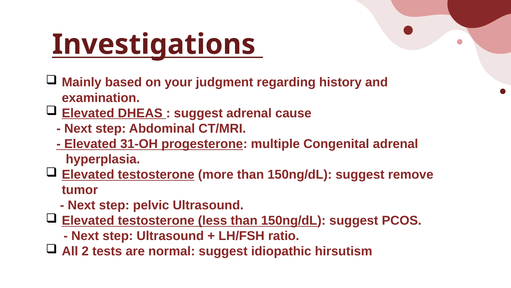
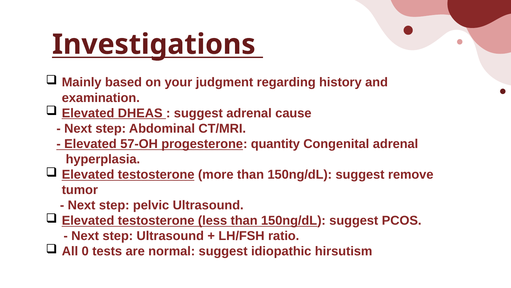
31-OH: 31-OH -> 57-OH (139, 144)
multiple: multiple -> quantity (275, 144)
2: 2 -> 0 (85, 251)
